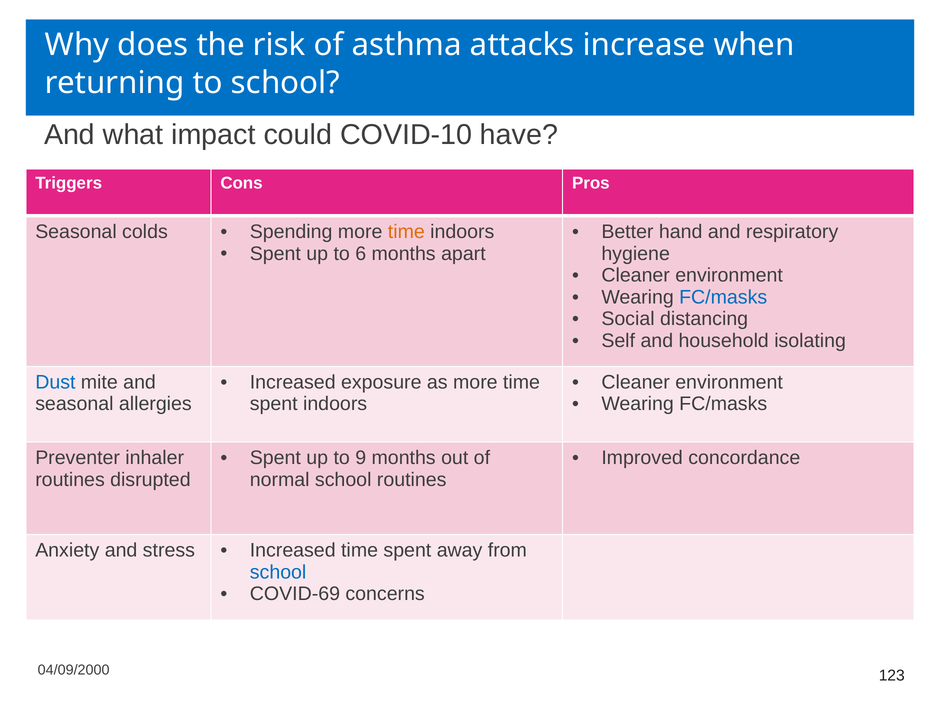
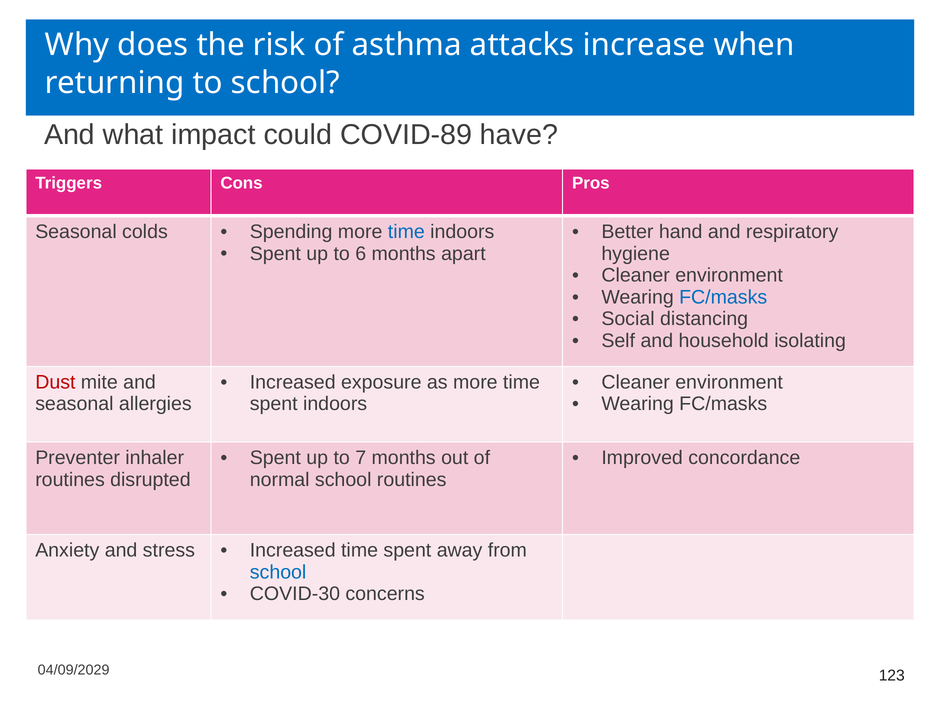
COVID-10: COVID-10 -> COVID-89 (406, 135)
time colour: orange -> blue (406, 232)
Dust colour: blue -> red (55, 382)
9: 9 -> 7 (361, 458)
COVID-69: COVID-69 -> COVID-30 (295, 594)
04/09/2000: 04/09/2000 -> 04/09/2029 (74, 670)
